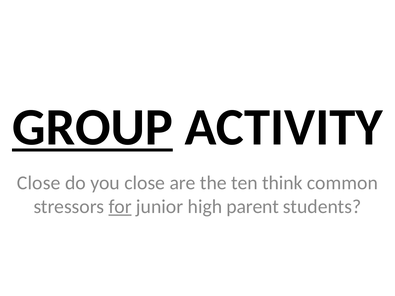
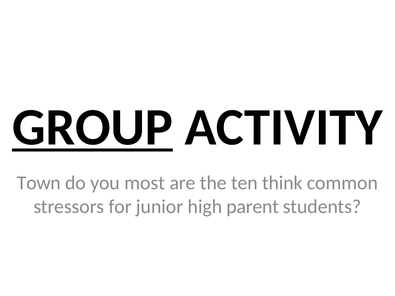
Close: Close -> Town (39, 183)
you close: close -> most (145, 183)
for underline: present -> none (120, 207)
